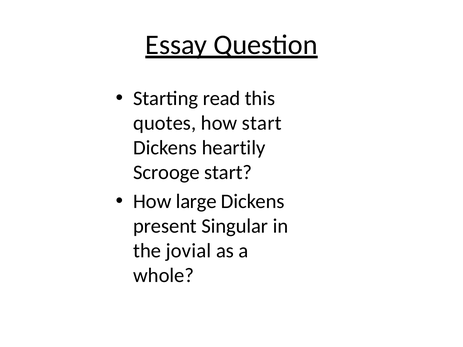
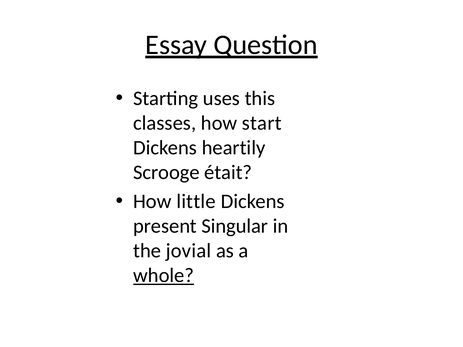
read: read -> uses (221, 99)
quotes: quotes -> classes (165, 123)
Scrooge start: start -> était (228, 173)
large: large -> little (196, 201)
whole underline: none -> present (164, 276)
